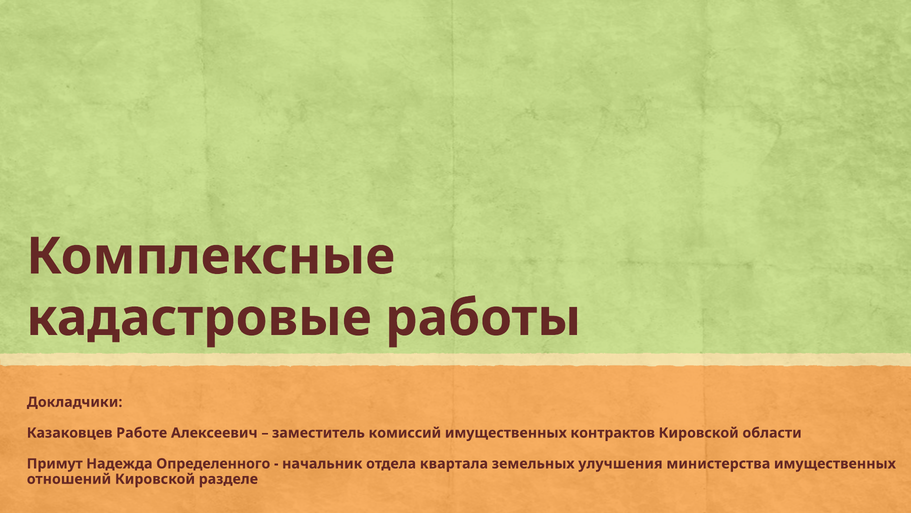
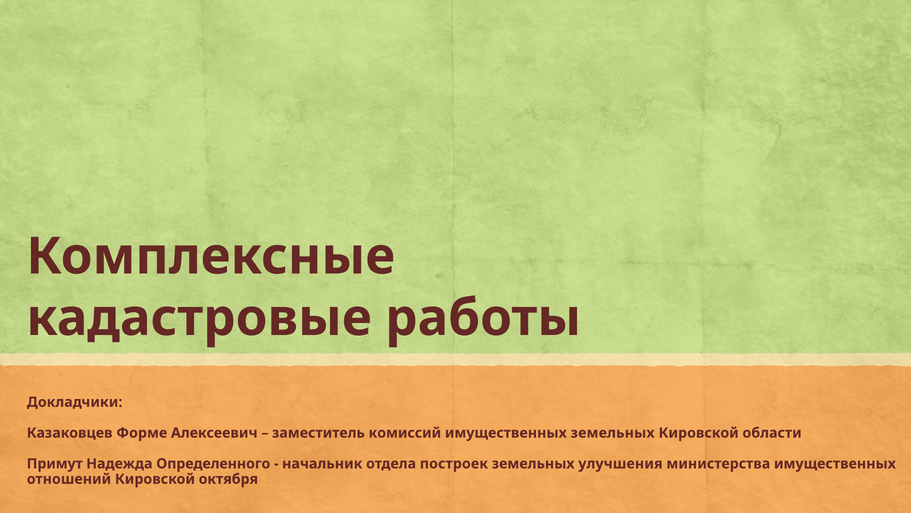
Работе: Работе -> Форме (142, 433)
имущественных контрактов: контрактов -> земельных (613, 433)
квартала: квартала -> построек (454, 463)
разделе: разделе -> октября (228, 479)
